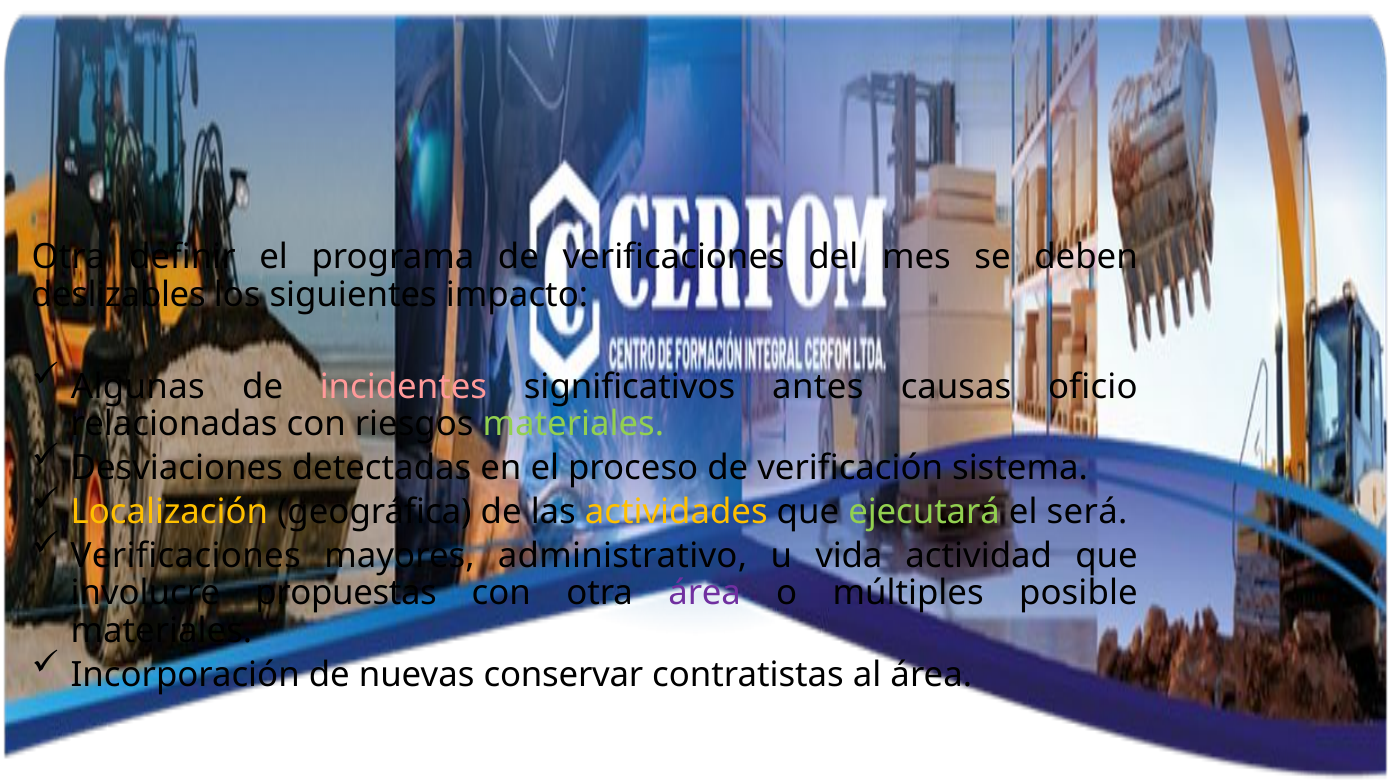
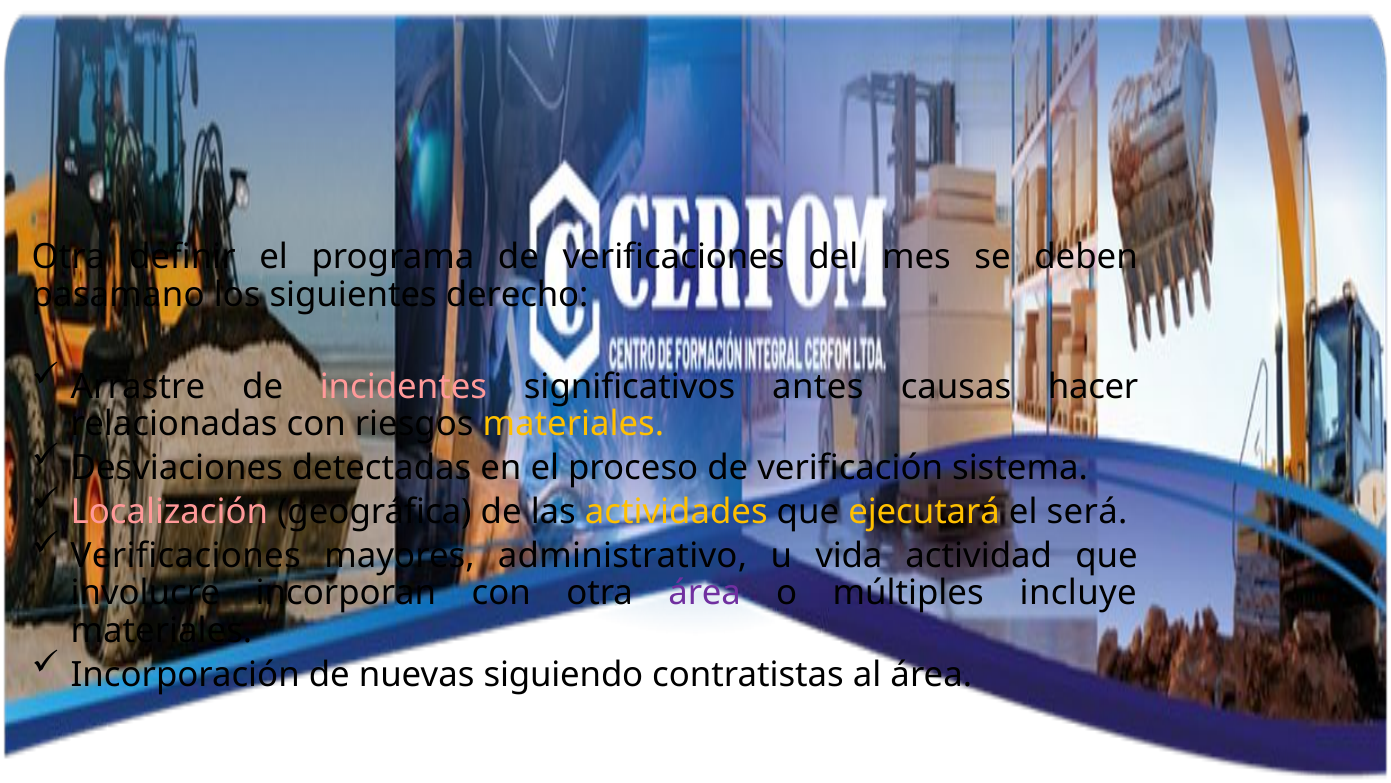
deslizables: deslizables -> pasamano (118, 295)
impacto: impacto -> derecho (517, 295)
Algunas: Algunas -> Arrastre (138, 387)
oficio: oficio -> hacer (1093, 387)
materiales colour: light green -> yellow (573, 424)
Localización colour: yellow -> pink (169, 512)
ejecutará colour: light green -> yellow (924, 512)
propuestas: propuestas -> incorporan (346, 593)
posible: posible -> incluye (1078, 593)
conservar: conservar -> siguiendo (563, 674)
